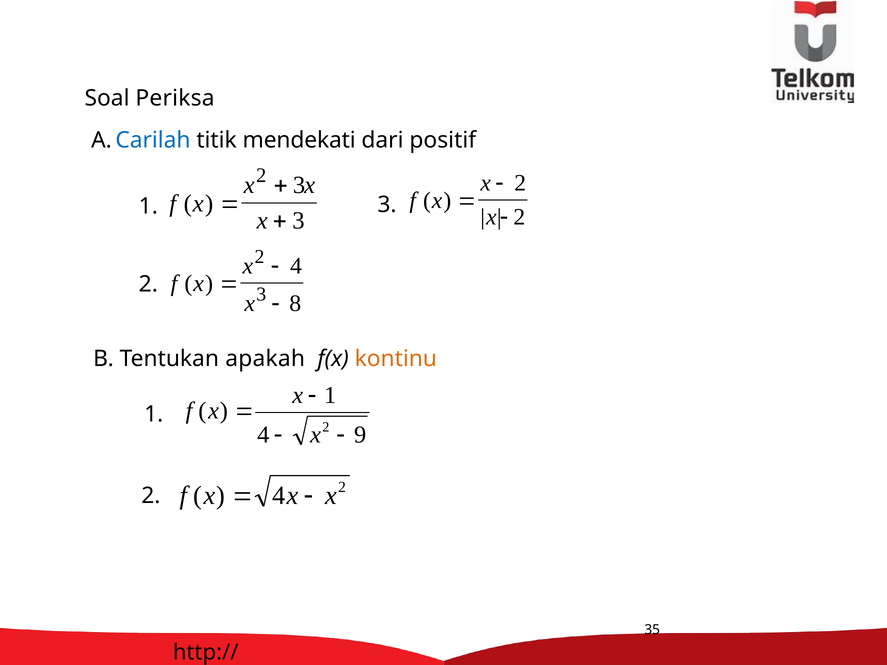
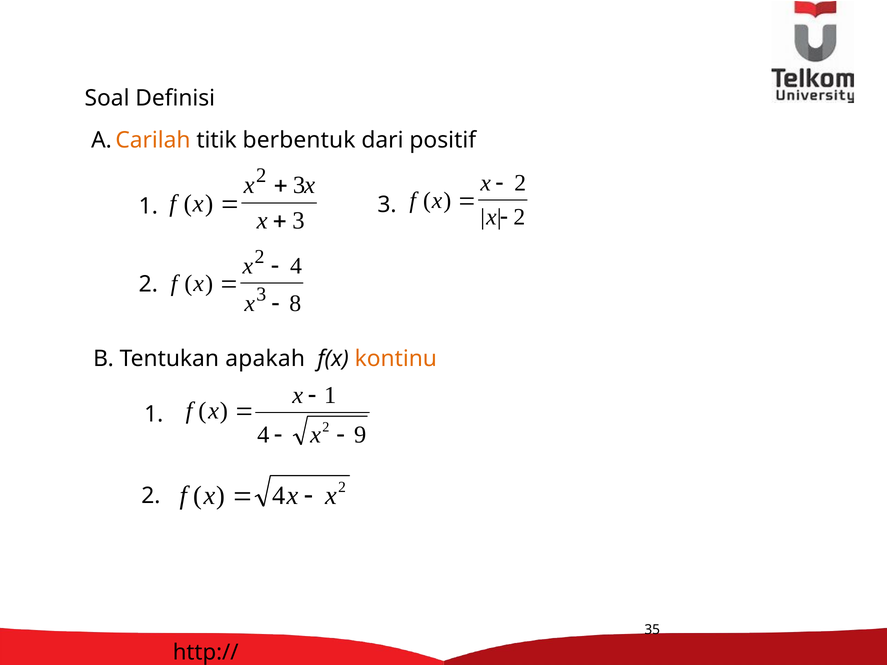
Periksa: Periksa -> Definisi (175, 98)
Carilah colour: blue -> orange (153, 140)
mendekati: mendekati -> berbentuk (299, 140)
